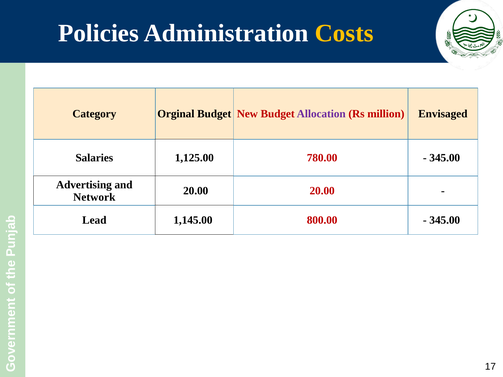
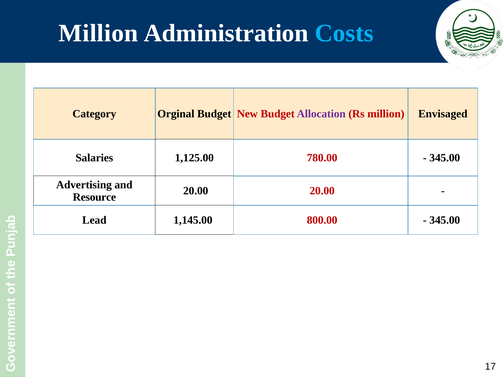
Policies: Policies -> Million (98, 33)
Costs colour: yellow -> light blue (344, 33)
Network: Network -> Resource (94, 197)
